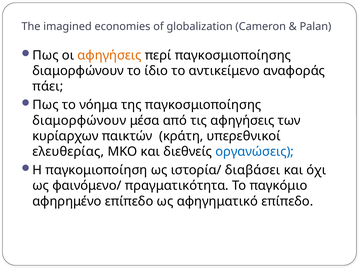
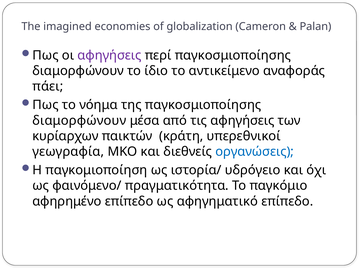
αφηγήσεις colour: orange -> purple (109, 55)
ελευθερίας: ελευθερίας -> γεωγραφία (68, 152)
διαβάσει: διαβάσει -> υδρόγειο (253, 170)
